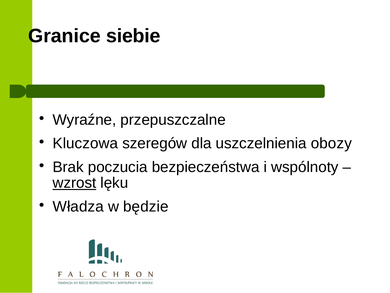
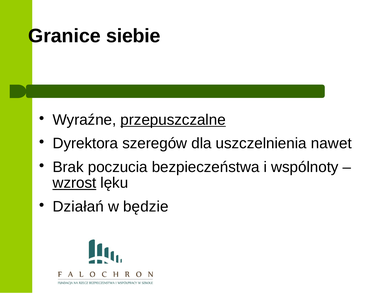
przepuszczalne underline: none -> present (173, 120)
Kluczowa: Kluczowa -> Dyrektora (85, 143)
obozy: obozy -> nawet (331, 143)
Władza: Władza -> Działań (78, 206)
